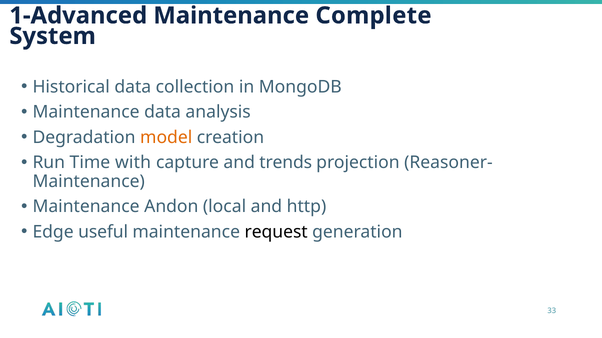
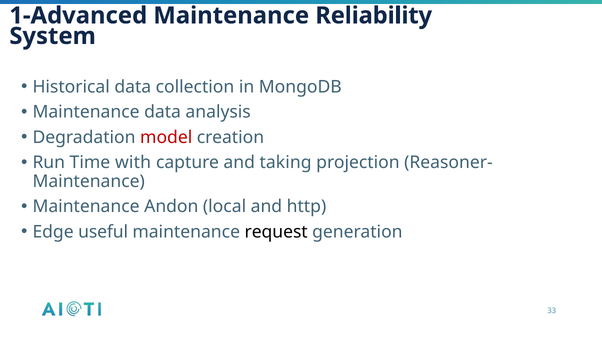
Complete: Complete -> Reliability (374, 16)
model colour: orange -> red (166, 138)
trends: trends -> taking (286, 163)
